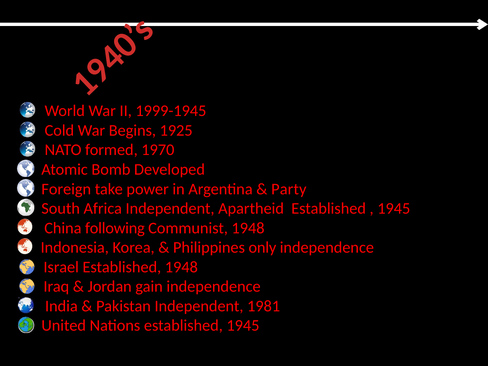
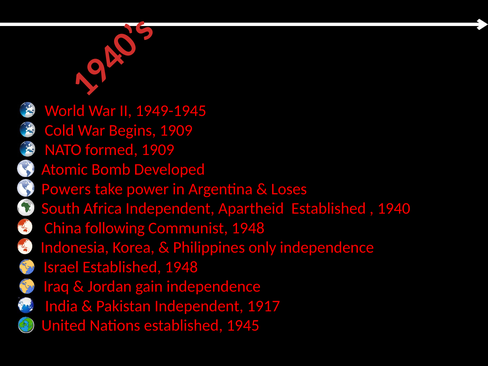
1999-1945: 1999-1945 -> 1949-1945 (171, 111)
Begins 1925: 1925 -> 1909 (176, 130)
formed 1970: 1970 -> 1909 (158, 150)
Foreign: Foreign -> Powers (66, 189)
Party: Party -> Loses (289, 189)
1945: 1945 -> 1940 (394, 208)
1981: 1981 -> 1917 (264, 306)
